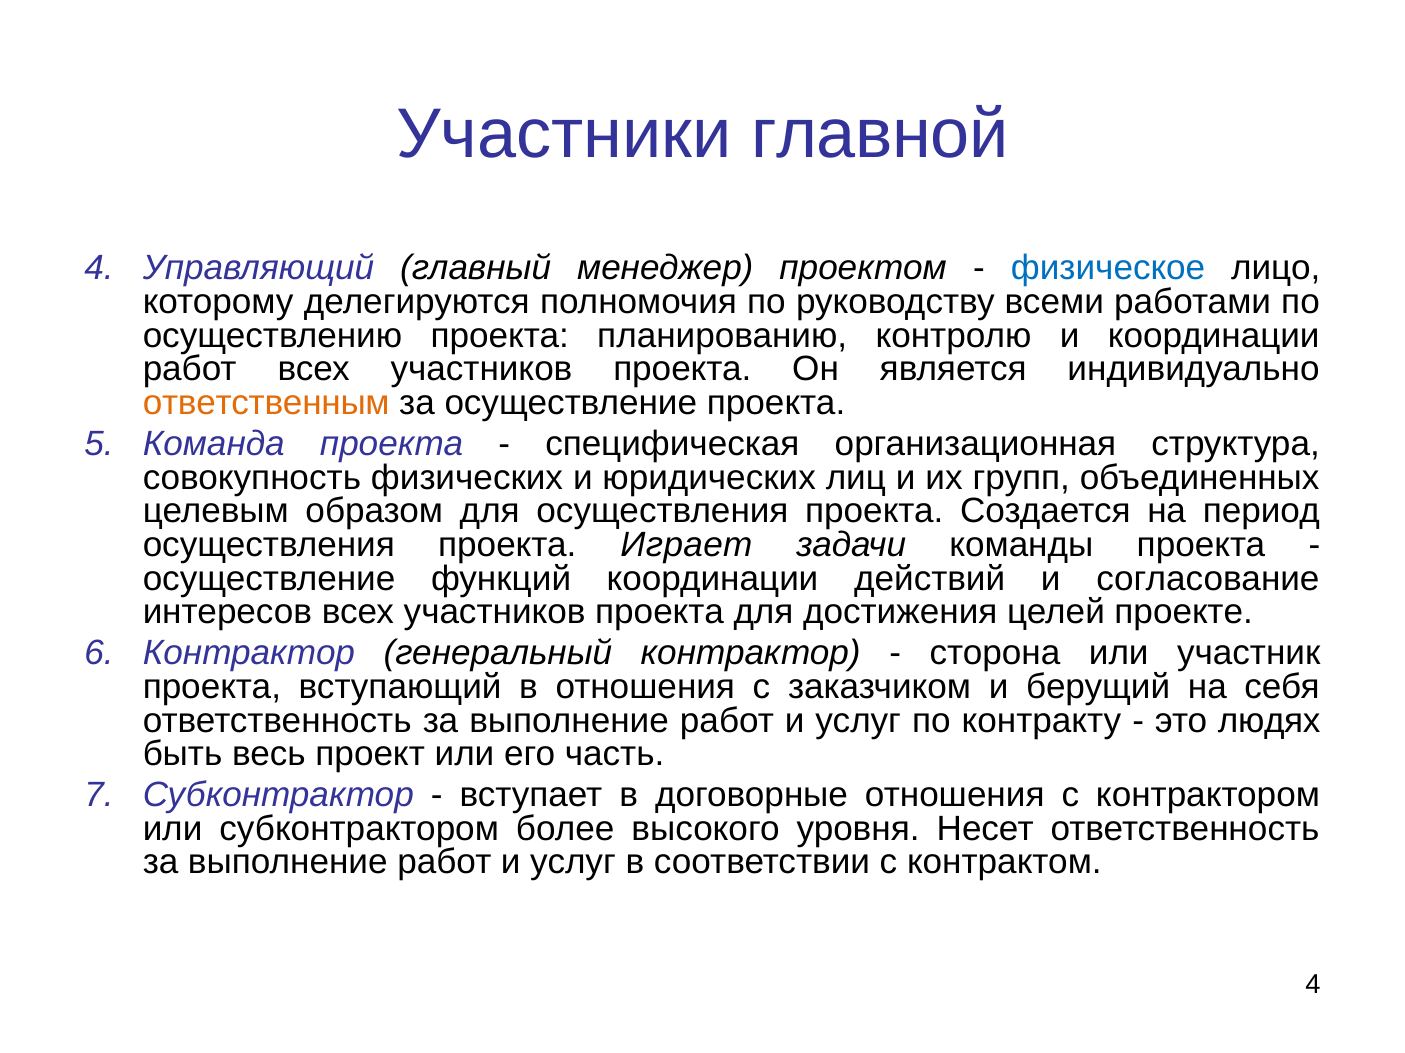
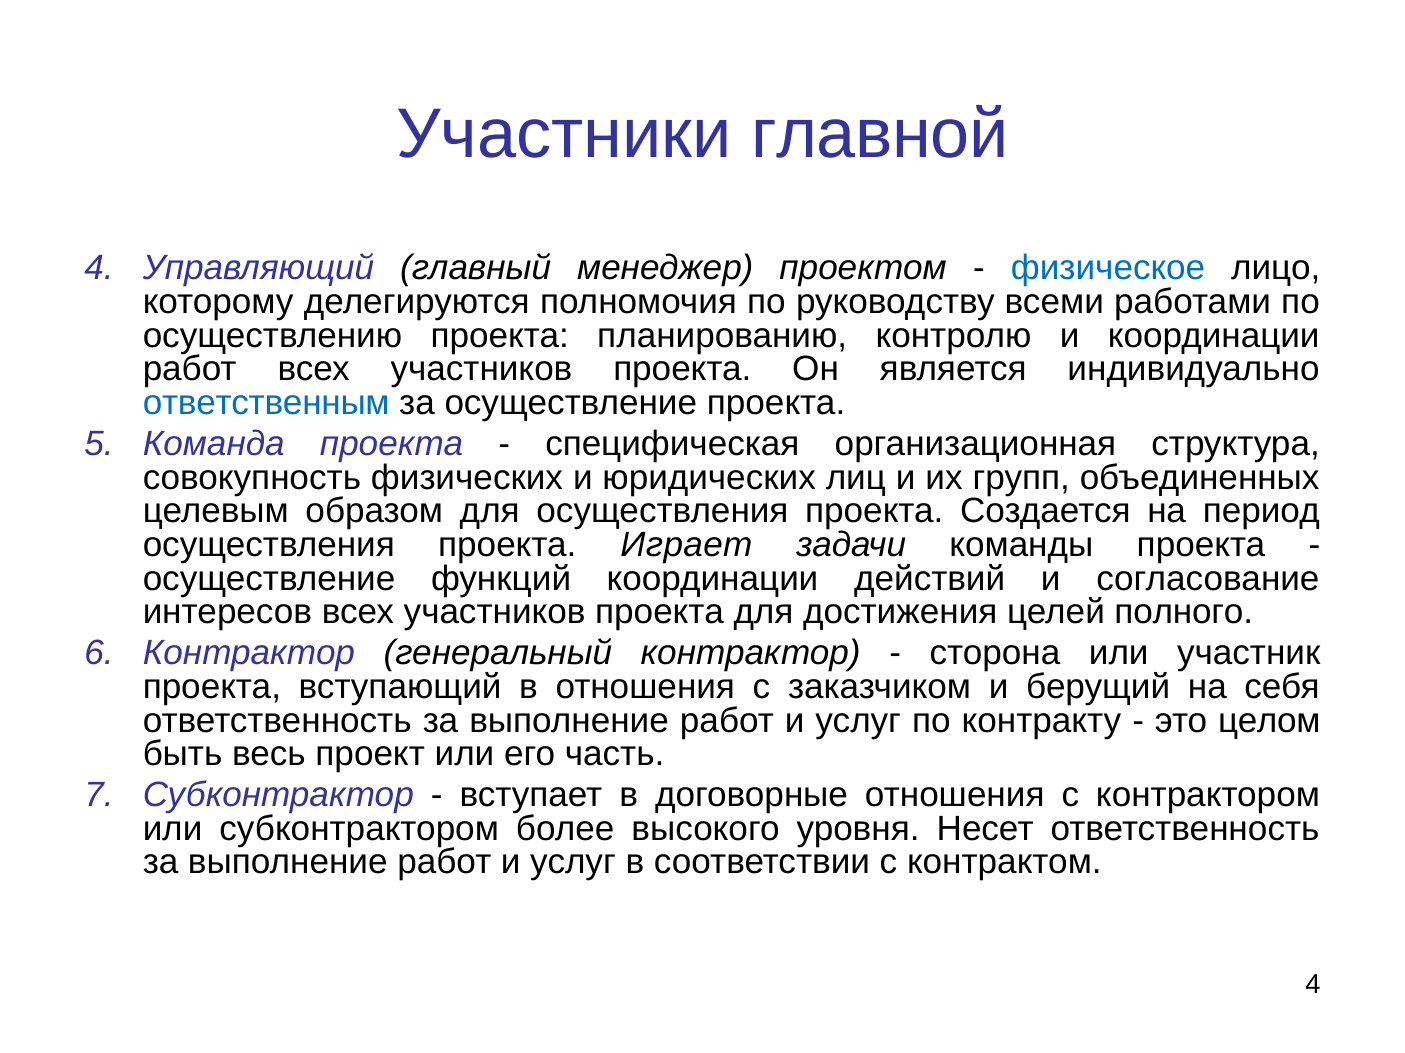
ответственным colour: orange -> blue (266, 403)
проекте: проекте -> полного (1184, 613)
людях: людях -> целом (1269, 721)
